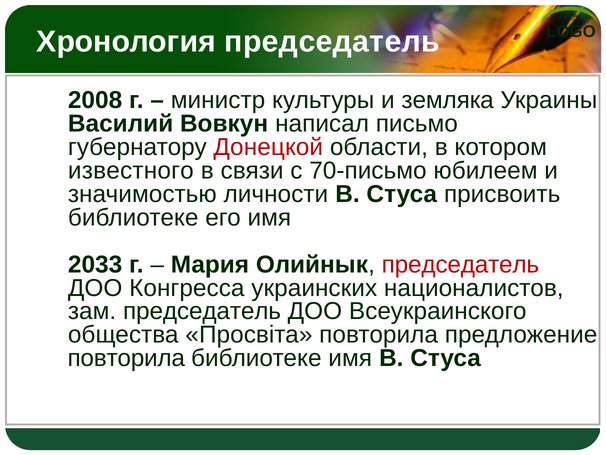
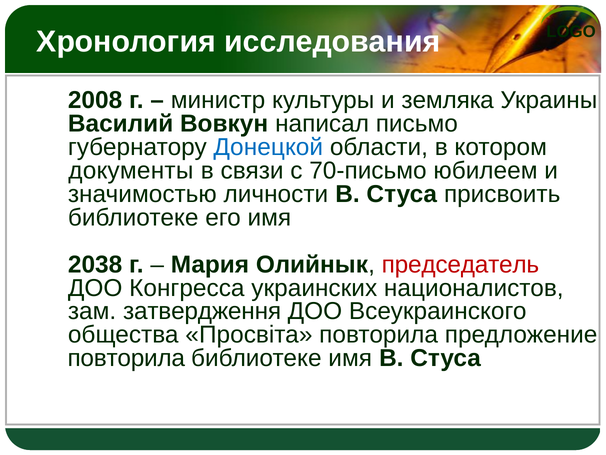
Хронология председатель: председатель -> исследования (332, 42)
Донецкой colour: red -> blue (268, 147)
известного: известного -> документы (131, 171)
2033: 2033 -> 2038 (95, 264)
зам председатель: председатель -> затвердження (202, 311)
